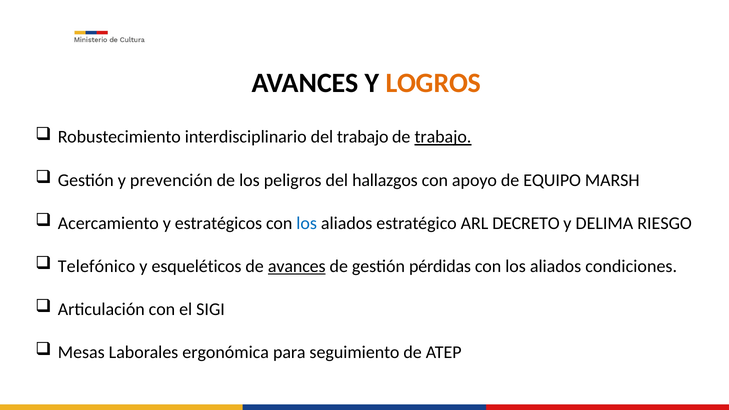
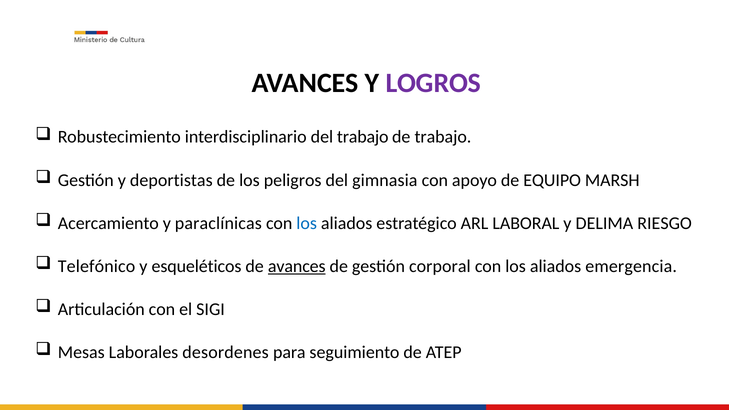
LOGROS colour: orange -> purple (433, 83)
trabajo underline: present -> none (443, 137)
prevención: prevención -> deportistas (171, 180)
hallazgos: hallazgos -> gimnasia (385, 180)
estratégicos: estratégicos -> paraclínicas (218, 223)
DECRETO: DECRETO -> LABORAL (526, 223)
pérdidas: pérdidas -> corporal (440, 266)
condiciones: condiciones -> emergencia (631, 266)
ergonómica: ergonómica -> desordenes (226, 353)
